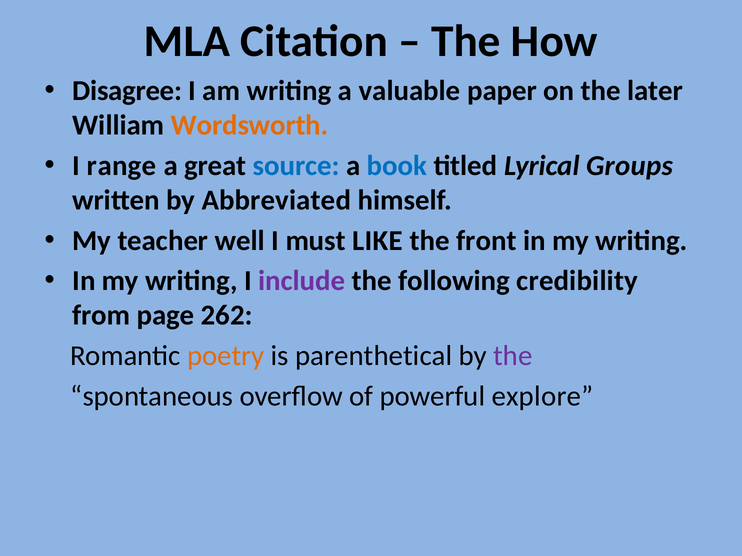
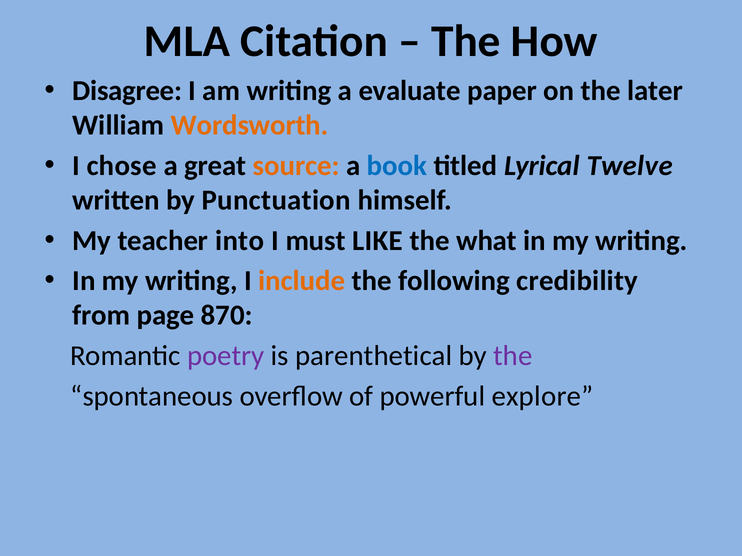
valuable: valuable -> evaluate (410, 91)
range: range -> chose (122, 166)
source colour: blue -> orange (296, 166)
Groups: Groups -> Twelve (630, 166)
Abbreviated: Abbreviated -> Punctuation (276, 200)
well: well -> into (240, 241)
front: front -> what (487, 241)
include colour: purple -> orange (302, 281)
262: 262 -> 870 (227, 316)
poetry colour: orange -> purple (226, 356)
